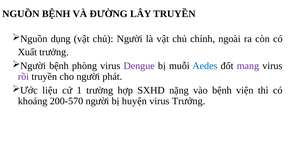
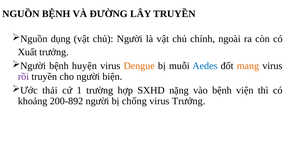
phòng: phòng -> huyện (84, 66)
Dengue colour: purple -> orange (139, 66)
mang colour: purple -> orange (248, 66)
phát: phát -> biện (112, 77)
liệu: liệu -> thải (50, 91)
200-570: 200-570 -> 200-892 (66, 102)
huyện: huyện -> chống (134, 102)
